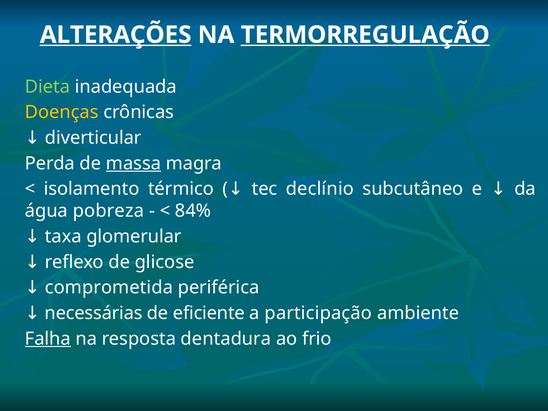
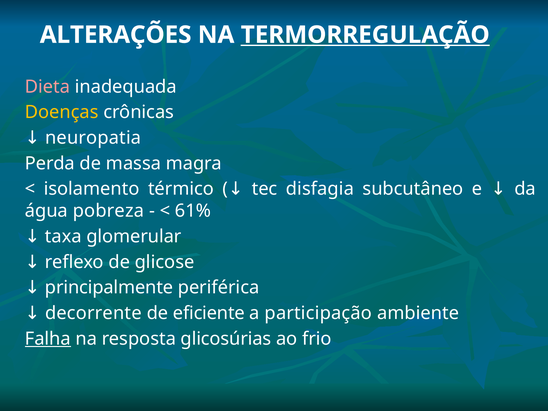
ALTERAÇÕES underline: present -> none (116, 35)
Dieta colour: light green -> pink (47, 87)
diverticular: diverticular -> neuropatia (93, 138)
massa underline: present -> none (133, 163)
declínio: declínio -> disfagia (320, 189)
84%: 84% -> 61% (193, 211)
comprometida: comprometida -> principalmente (109, 288)
necessárias: necessárias -> decorrente (93, 313)
dentadura: dentadura -> glicosúrias (226, 339)
